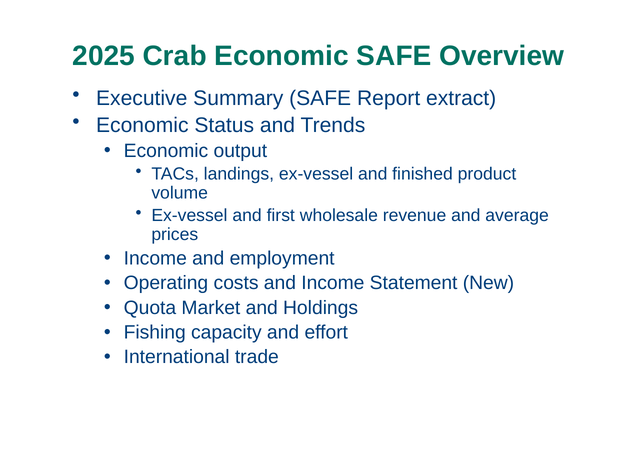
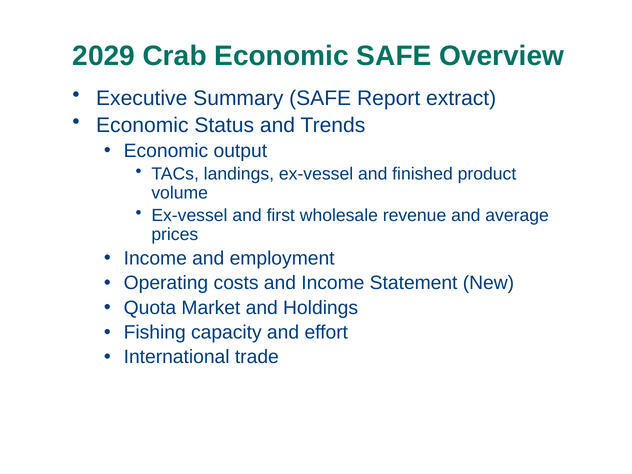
2025: 2025 -> 2029 (104, 56)
